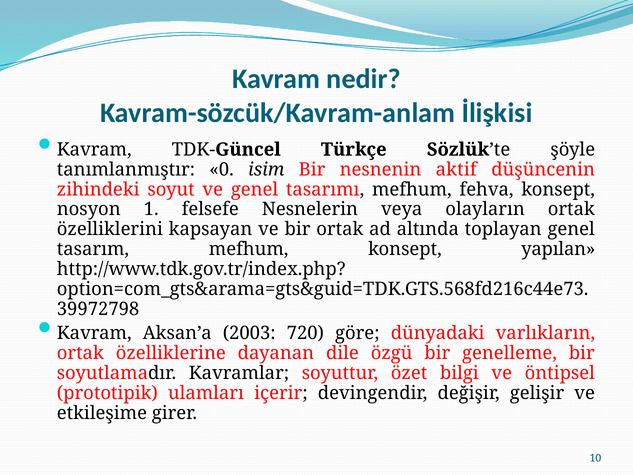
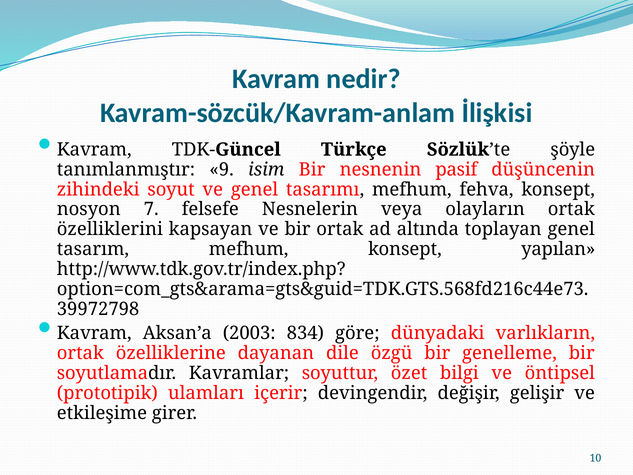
0: 0 -> 9 (222, 169)
aktif: aktif -> pasif (456, 169)
1: 1 -> 7 (151, 209)
720: 720 -> 834 (305, 333)
